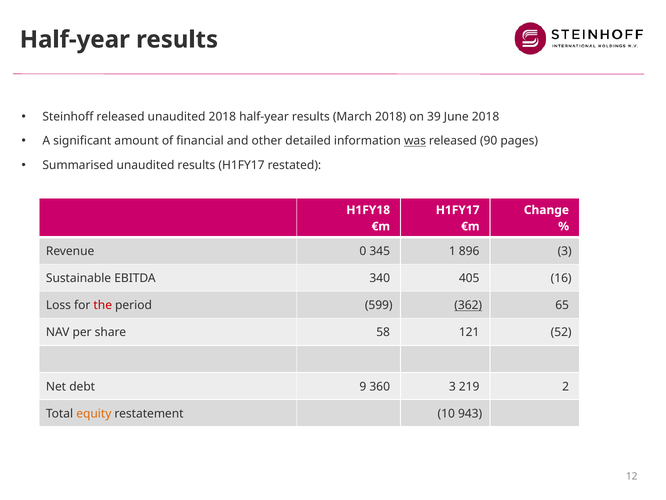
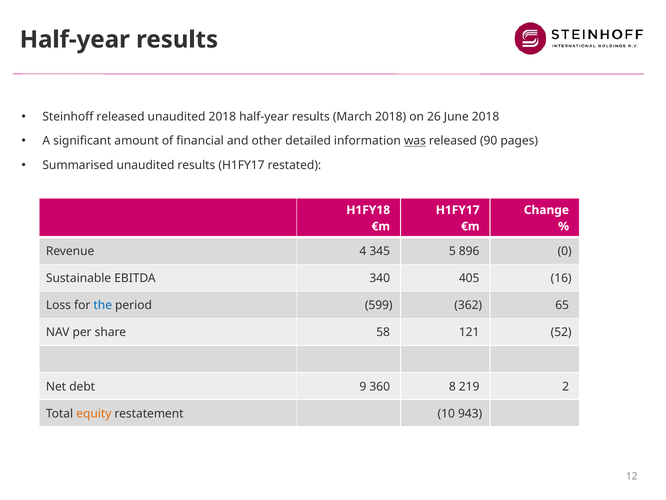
39: 39 -> 26 (434, 117)
0: 0 -> 4 (363, 251)
1: 1 -> 5 (452, 251)
896 3: 3 -> 0 (565, 251)
the colour: red -> blue (103, 305)
362 underline: present -> none (468, 305)
360 3: 3 -> 8 (452, 386)
